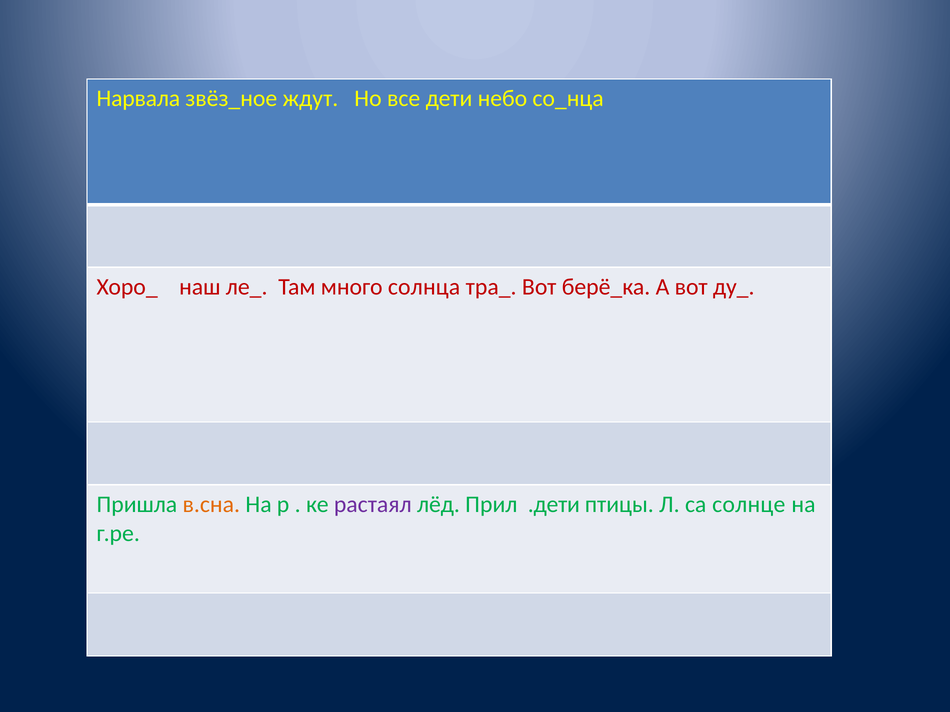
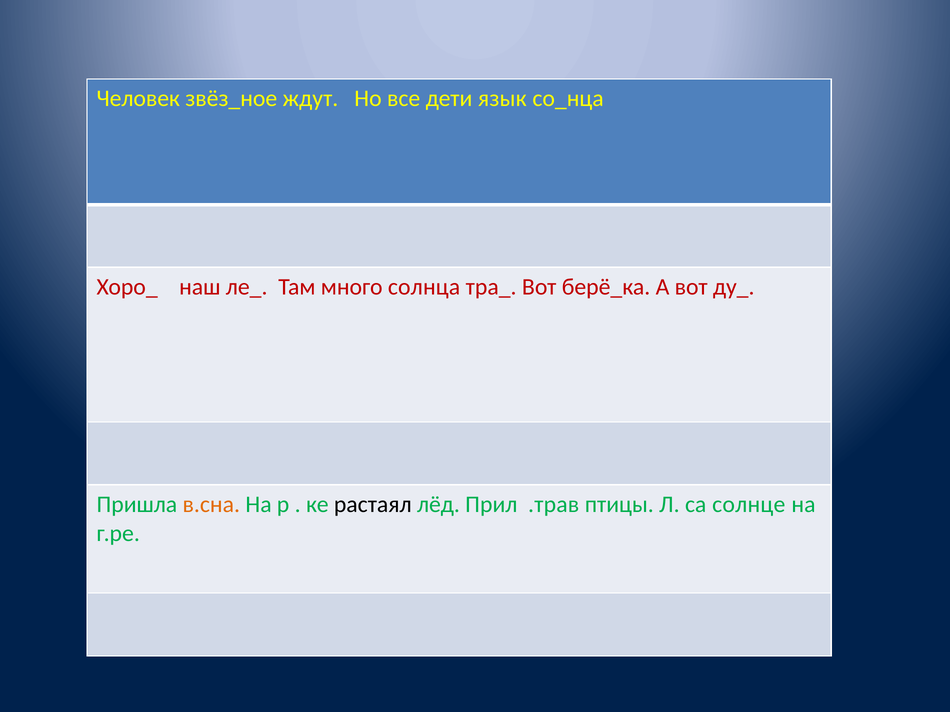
Нарвала: Нарвала -> Человек (138, 99)
небо: небо -> язык (502, 99)
растаял colour: purple -> black (373, 505)
.дети: .дети -> .трав (554, 505)
